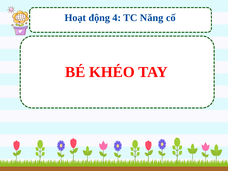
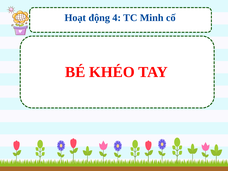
Năng: Năng -> Minh (152, 18)
